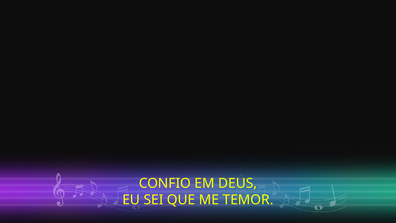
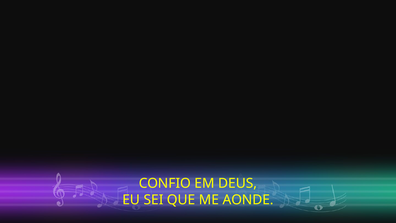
TEMOR: TEMOR -> AONDE (248, 200)
